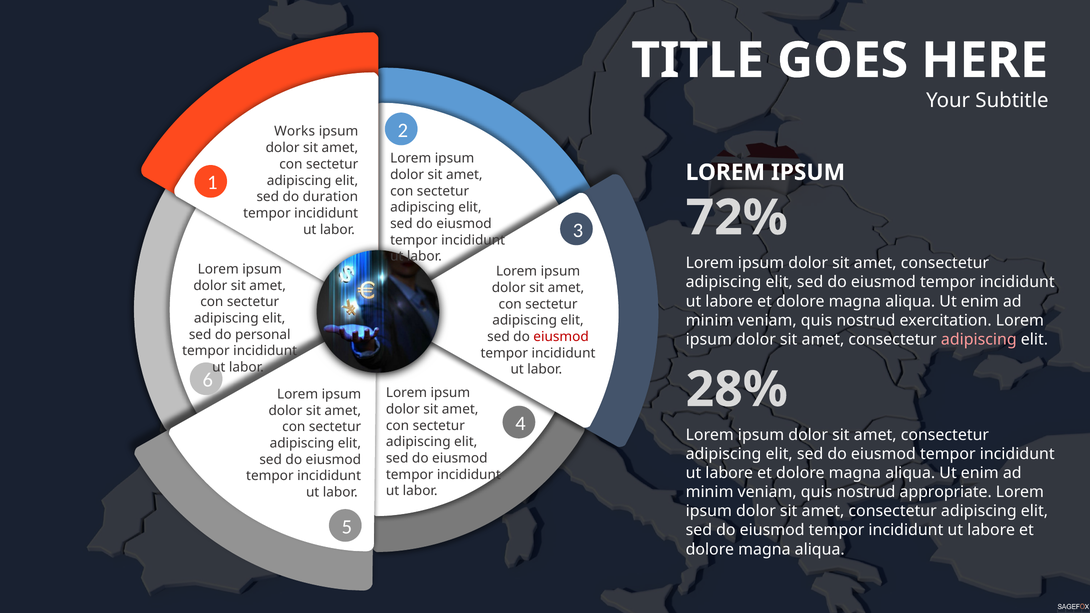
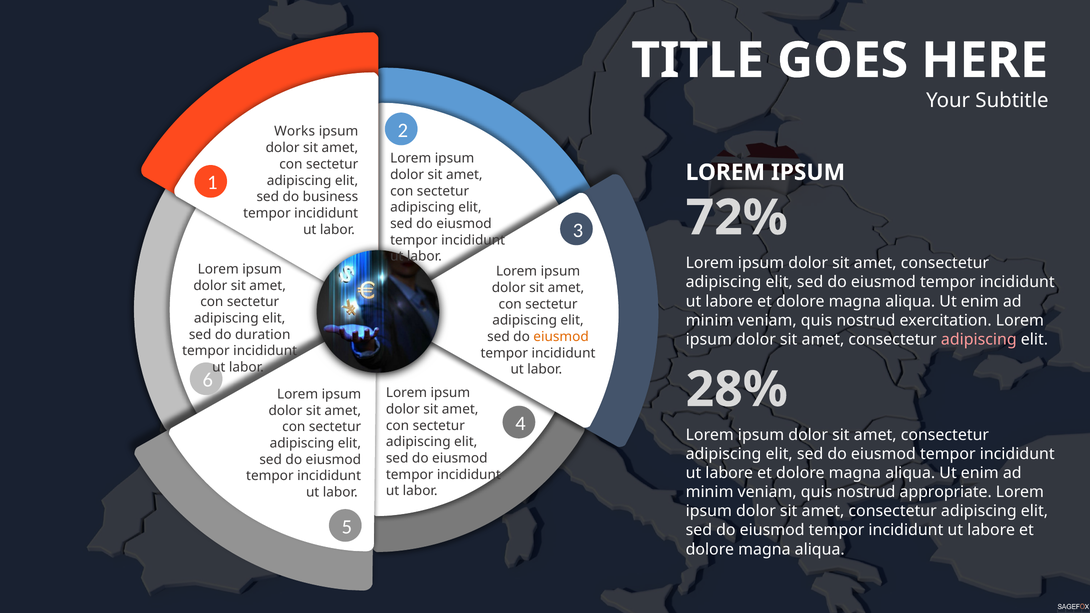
duration: duration -> business (330, 197)
personal: personal -> duration (263, 335)
eiusmod colour: red -> orange (561, 337)
